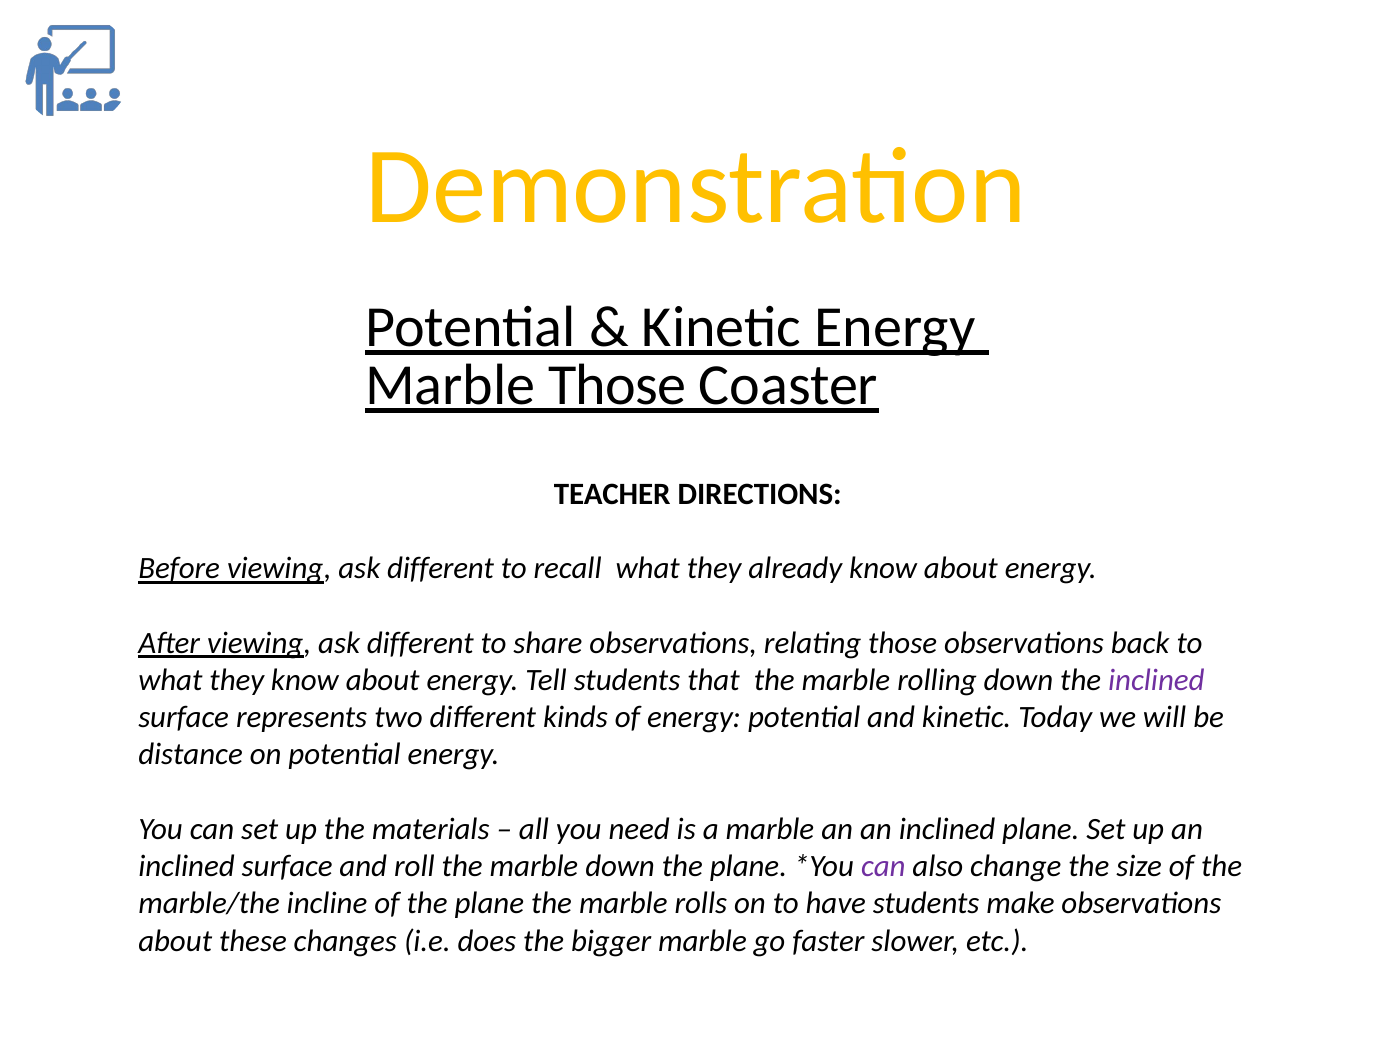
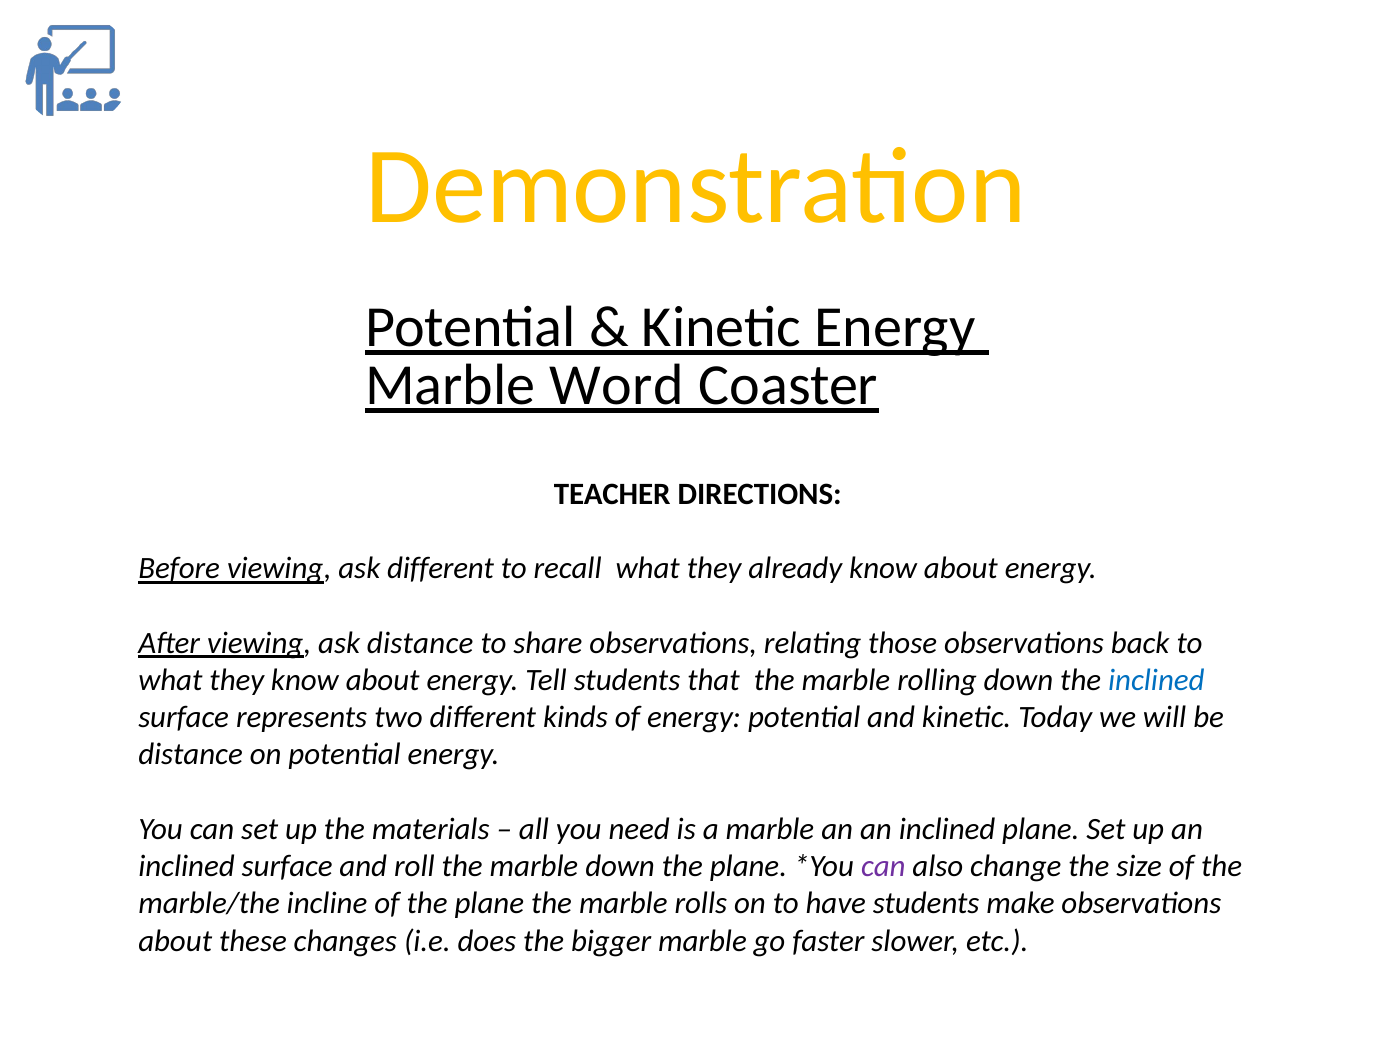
Marble Those: Those -> Word (617, 385)
After viewing ask different: different -> distance (420, 643)
inclined colour: purple -> blue (1156, 680)
